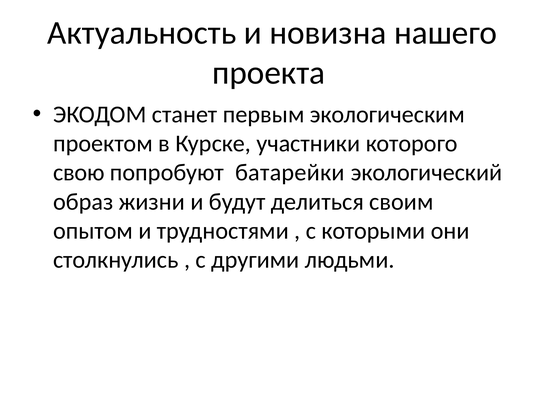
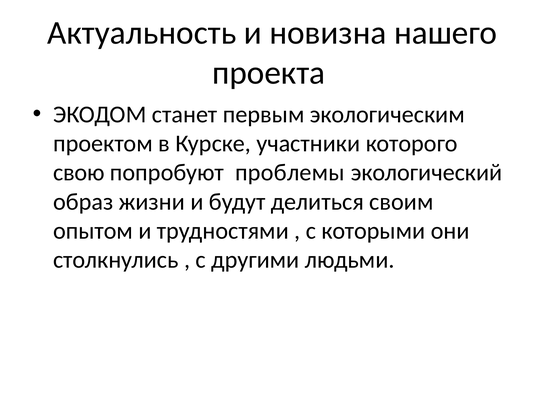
батарейки: батарейки -> проблемы (290, 172)
